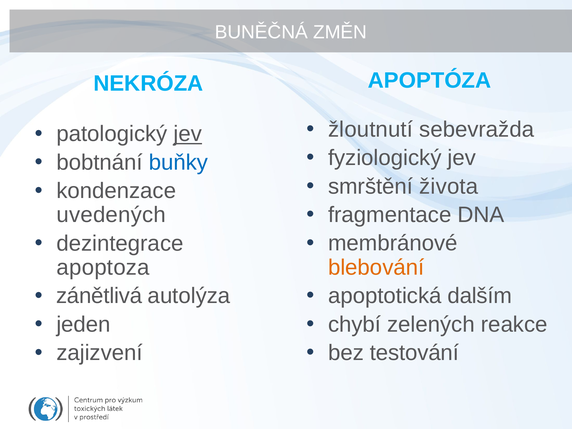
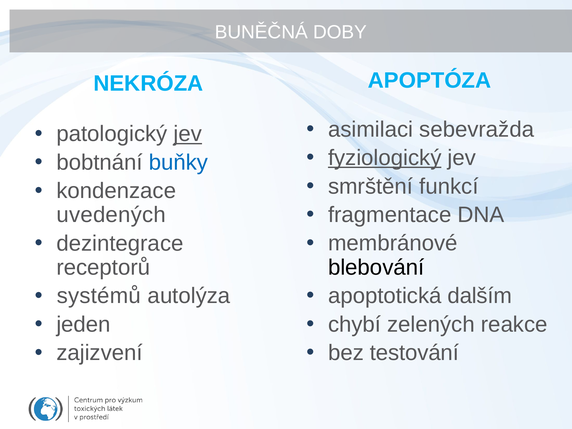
ZMĚN: ZMĚN -> DOBY (340, 32)
žloutnutí: žloutnutí -> asimilaci (371, 129)
fyziologický underline: none -> present (385, 158)
života: života -> funkcí (449, 186)
blebování colour: orange -> black (376, 267)
apoptoza: apoptoza -> receptorů (103, 267)
zánětlivá: zánětlivá -> systémů (99, 296)
